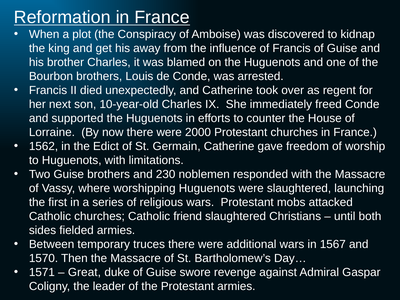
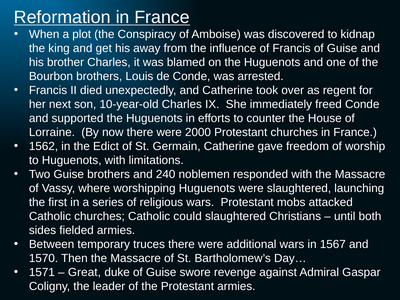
230: 230 -> 240 (166, 174)
friend: friend -> could (188, 216)
